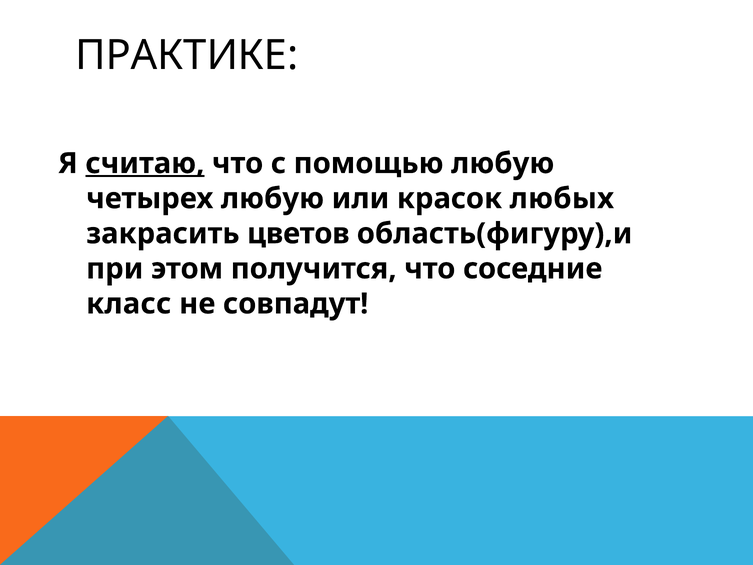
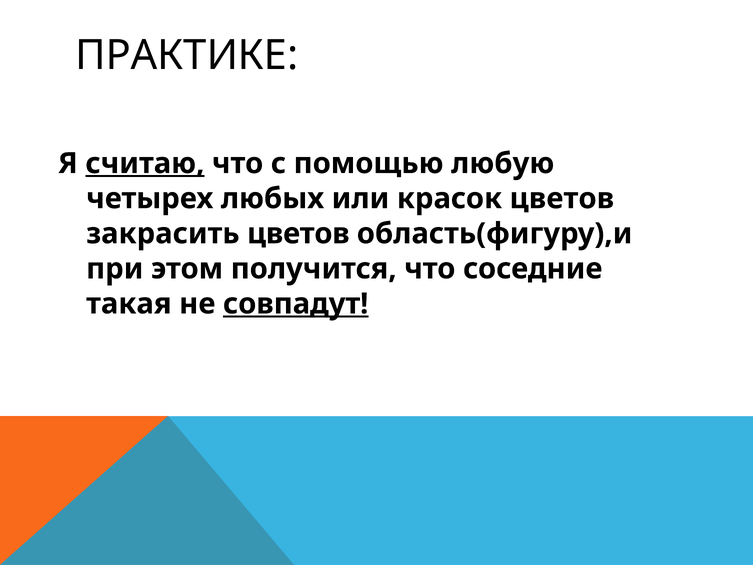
четырех любую: любую -> любых (272, 198)
красок любых: любых -> цветов (562, 198)
класс: класс -> такая (129, 304)
совпадут underline: none -> present (296, 304)
